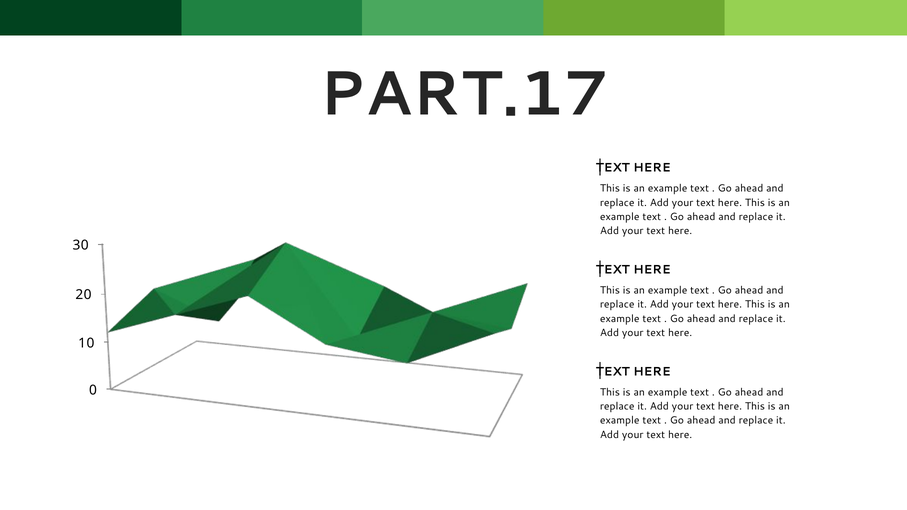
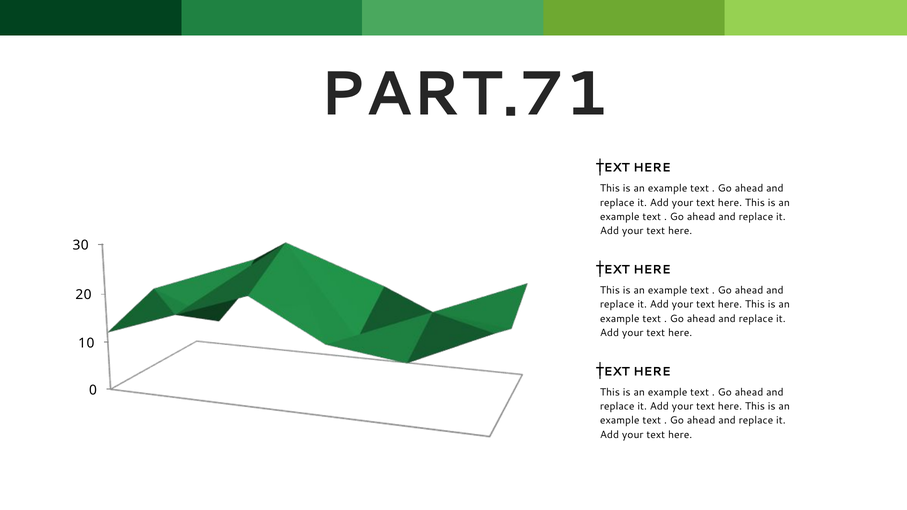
PART.17: PART.17 -> PART.71 (464, 94)
